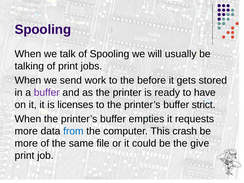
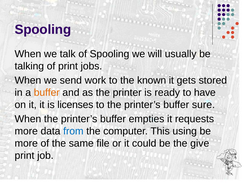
before: before -> known (152, 80)
buffer colour: purple -> orange (47, 93)
strict: strict -> sure (203, 105)
crash: crash -> using (185, 131)
